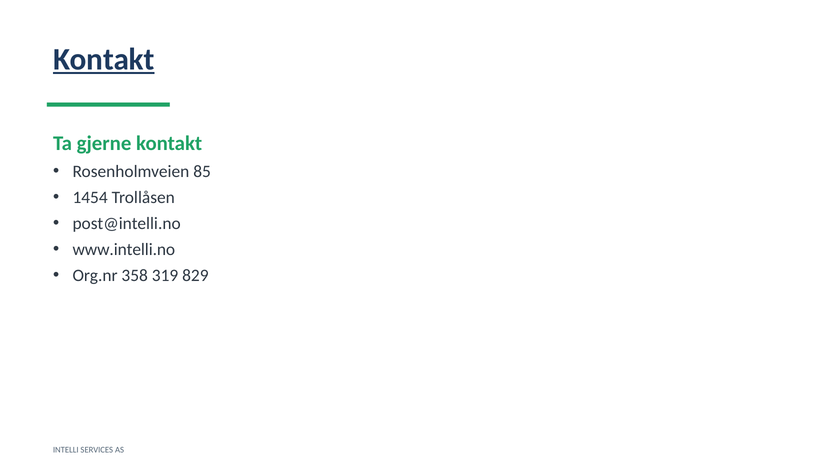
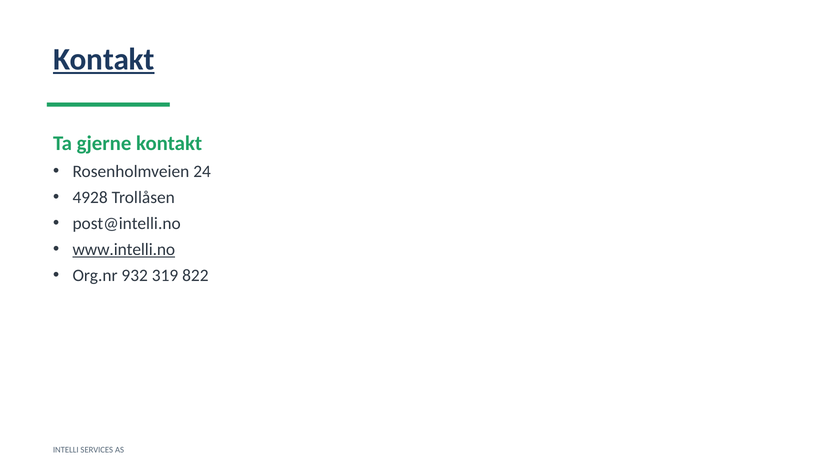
85: 85 -> 24 (202, 171)
1454: 1454 -> 4928 (90, 197)
www.intelli.no underline: none -> present (124, 249)
358: 358 -> 932 (135, 275)
829: 829 -> 822 (195, 275)
